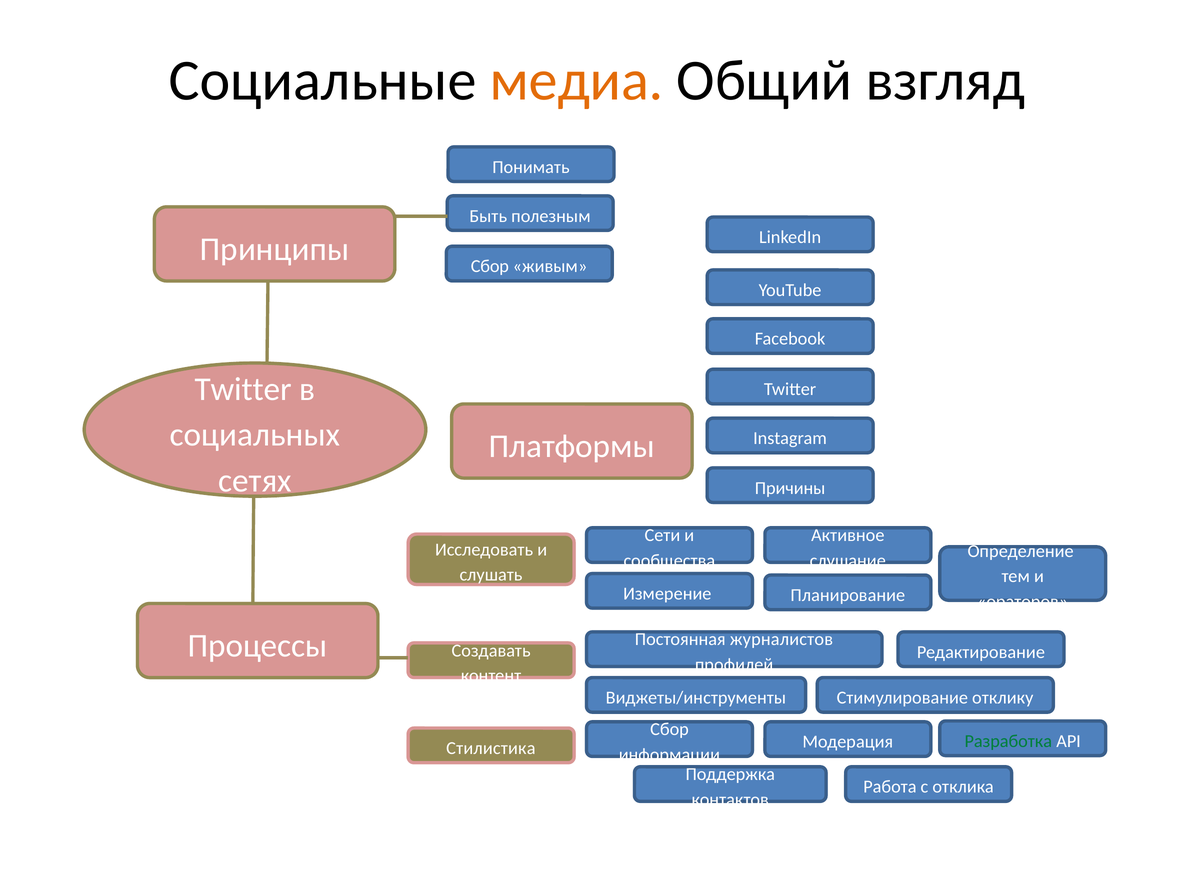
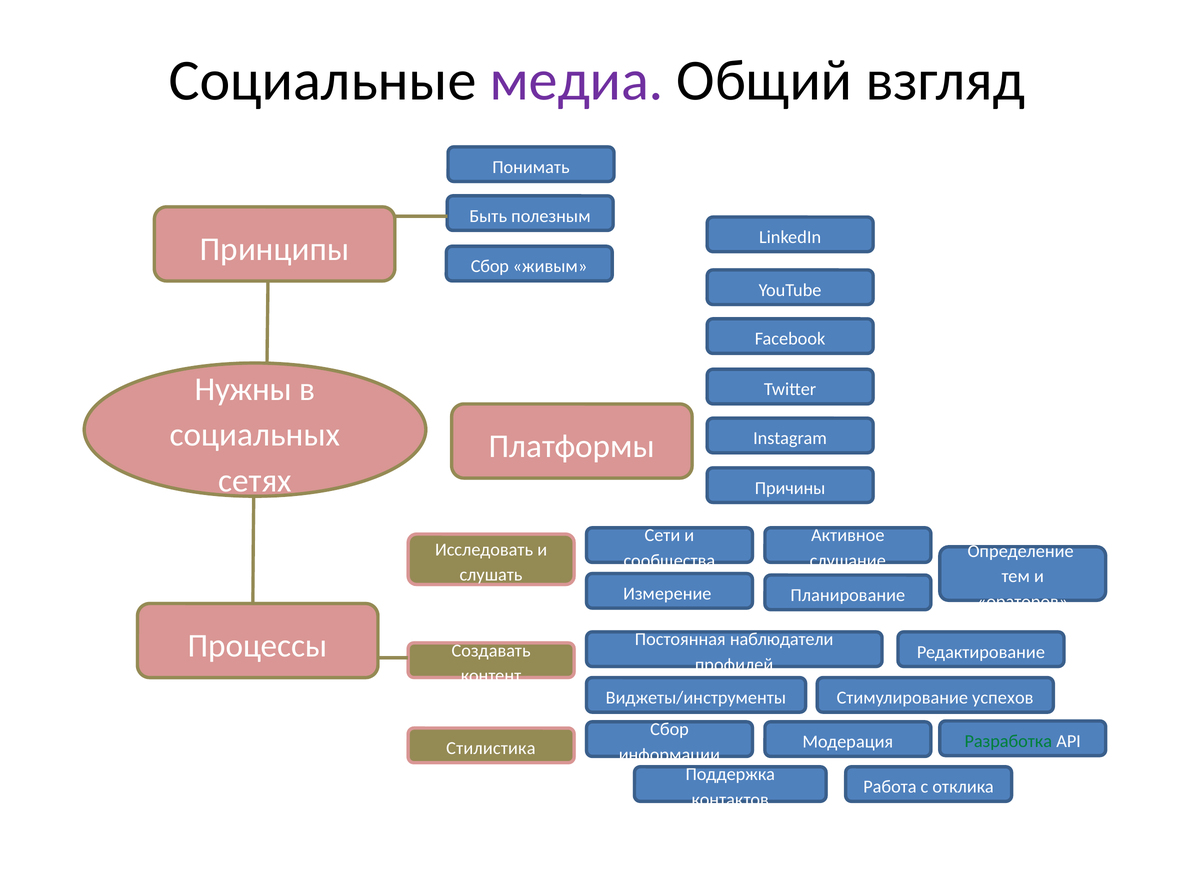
медиа colour: orange -> purple (577, 81)
Twitter: Twitter -> Нужны (243, 389)
журналистов: журналистов -> наблюдатели (782, 640)
отклику: отклику -> успехов (1003, 698)
